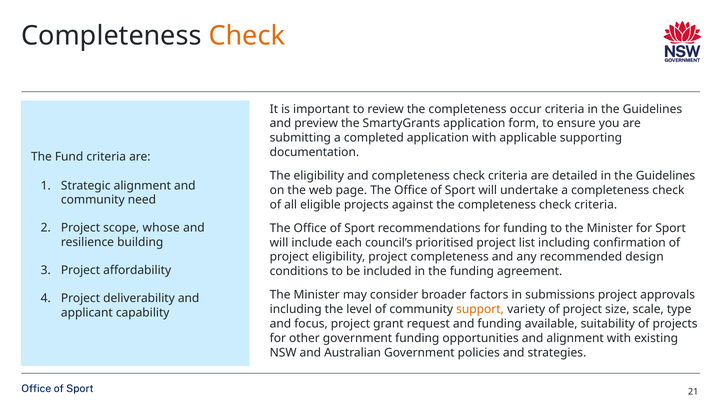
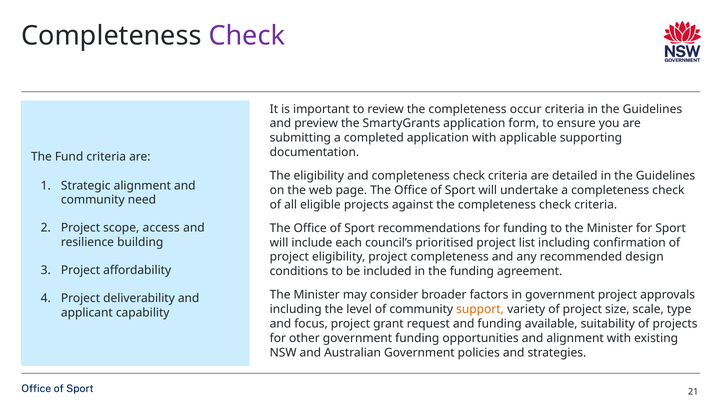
Check colour: orange -> purple (247, 36)
whose: whose -> access (161, 228)
in submissions: submissions -> government (560, 295)
